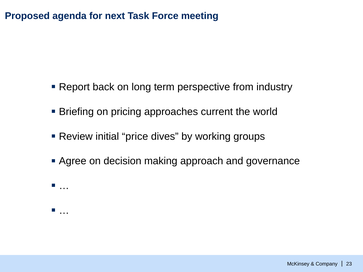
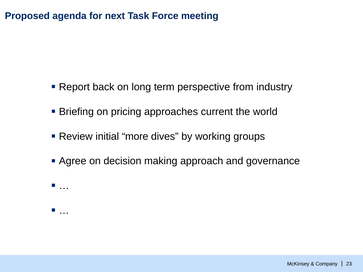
price: price -> more (135, 136)
